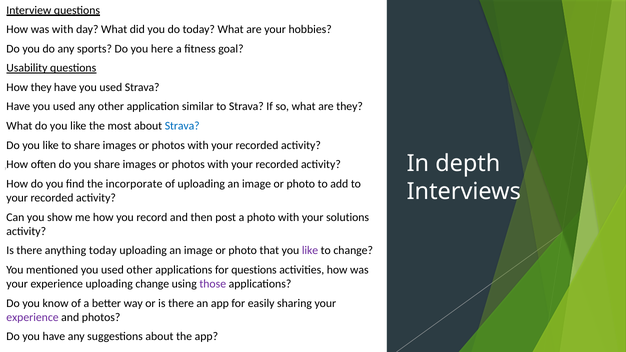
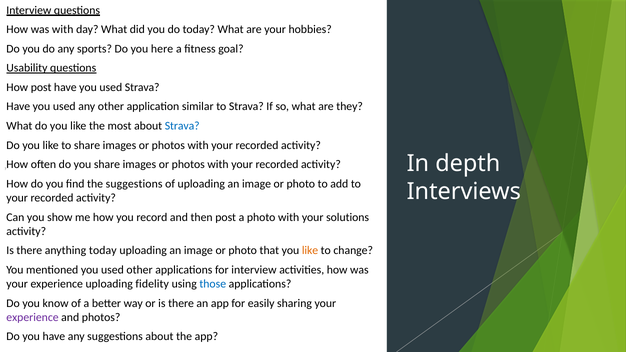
How they: they -> post (41, 87)
the incorporate: incorporate -> suggestions (134, 184)
like colour: purple -> orange (310, 251)
for questions: questions -> interview (254, 270)
uploading change: change -> fidelity (152, 284)
those colour: purple -> blue (213, 284)
